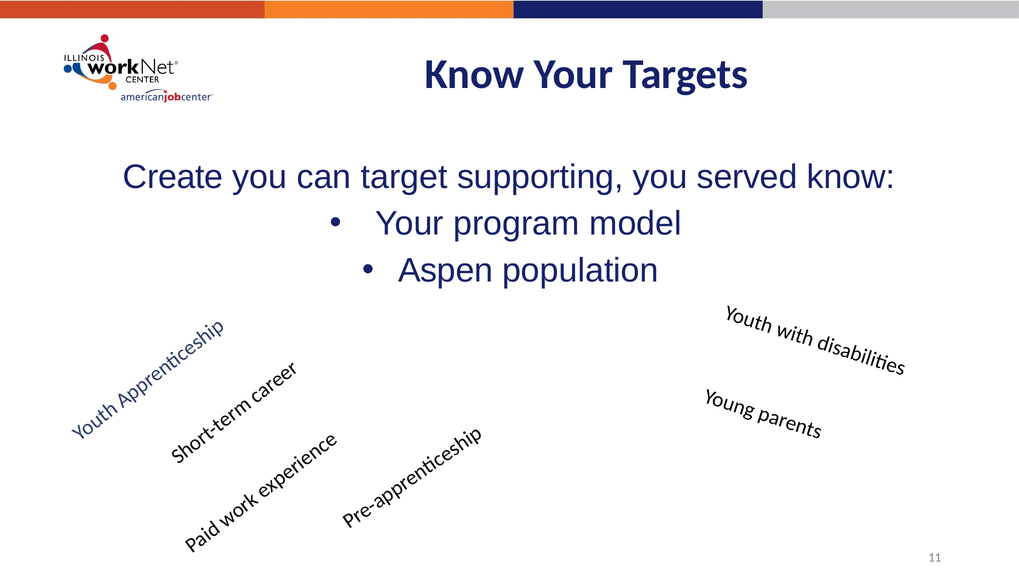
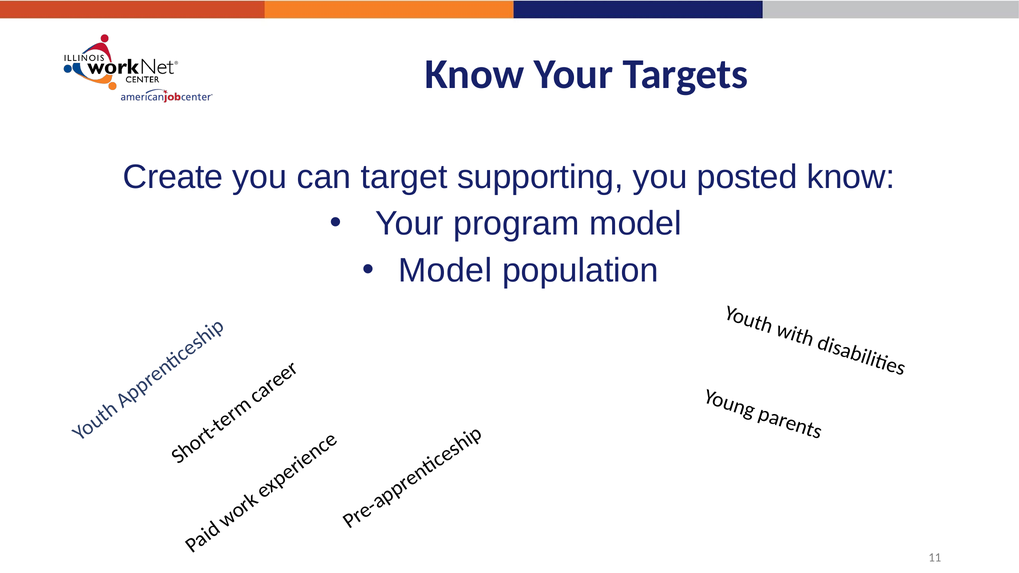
served: served -> posted (747, 177)
Aspen: Aspen -> Model (445, 271)
